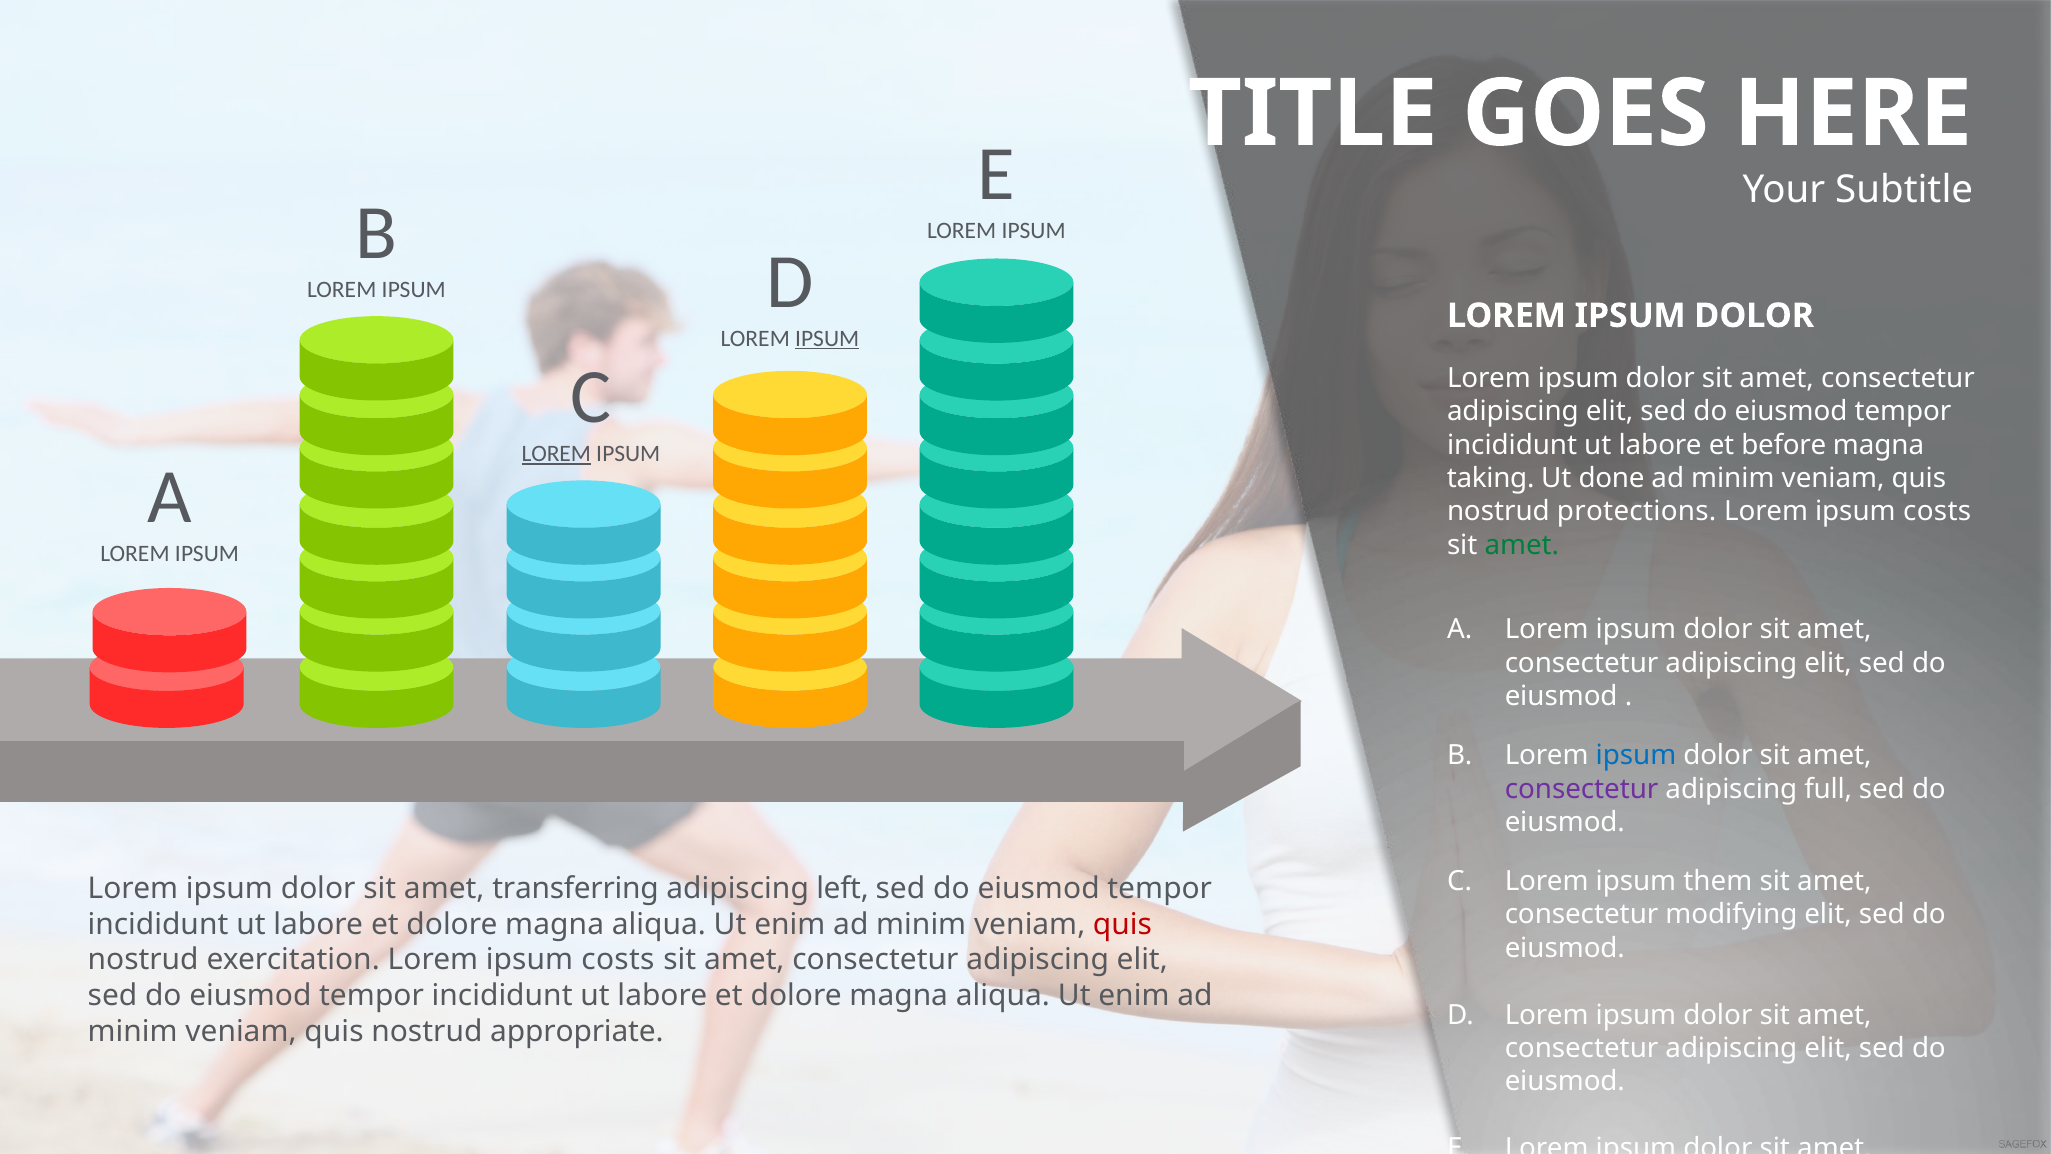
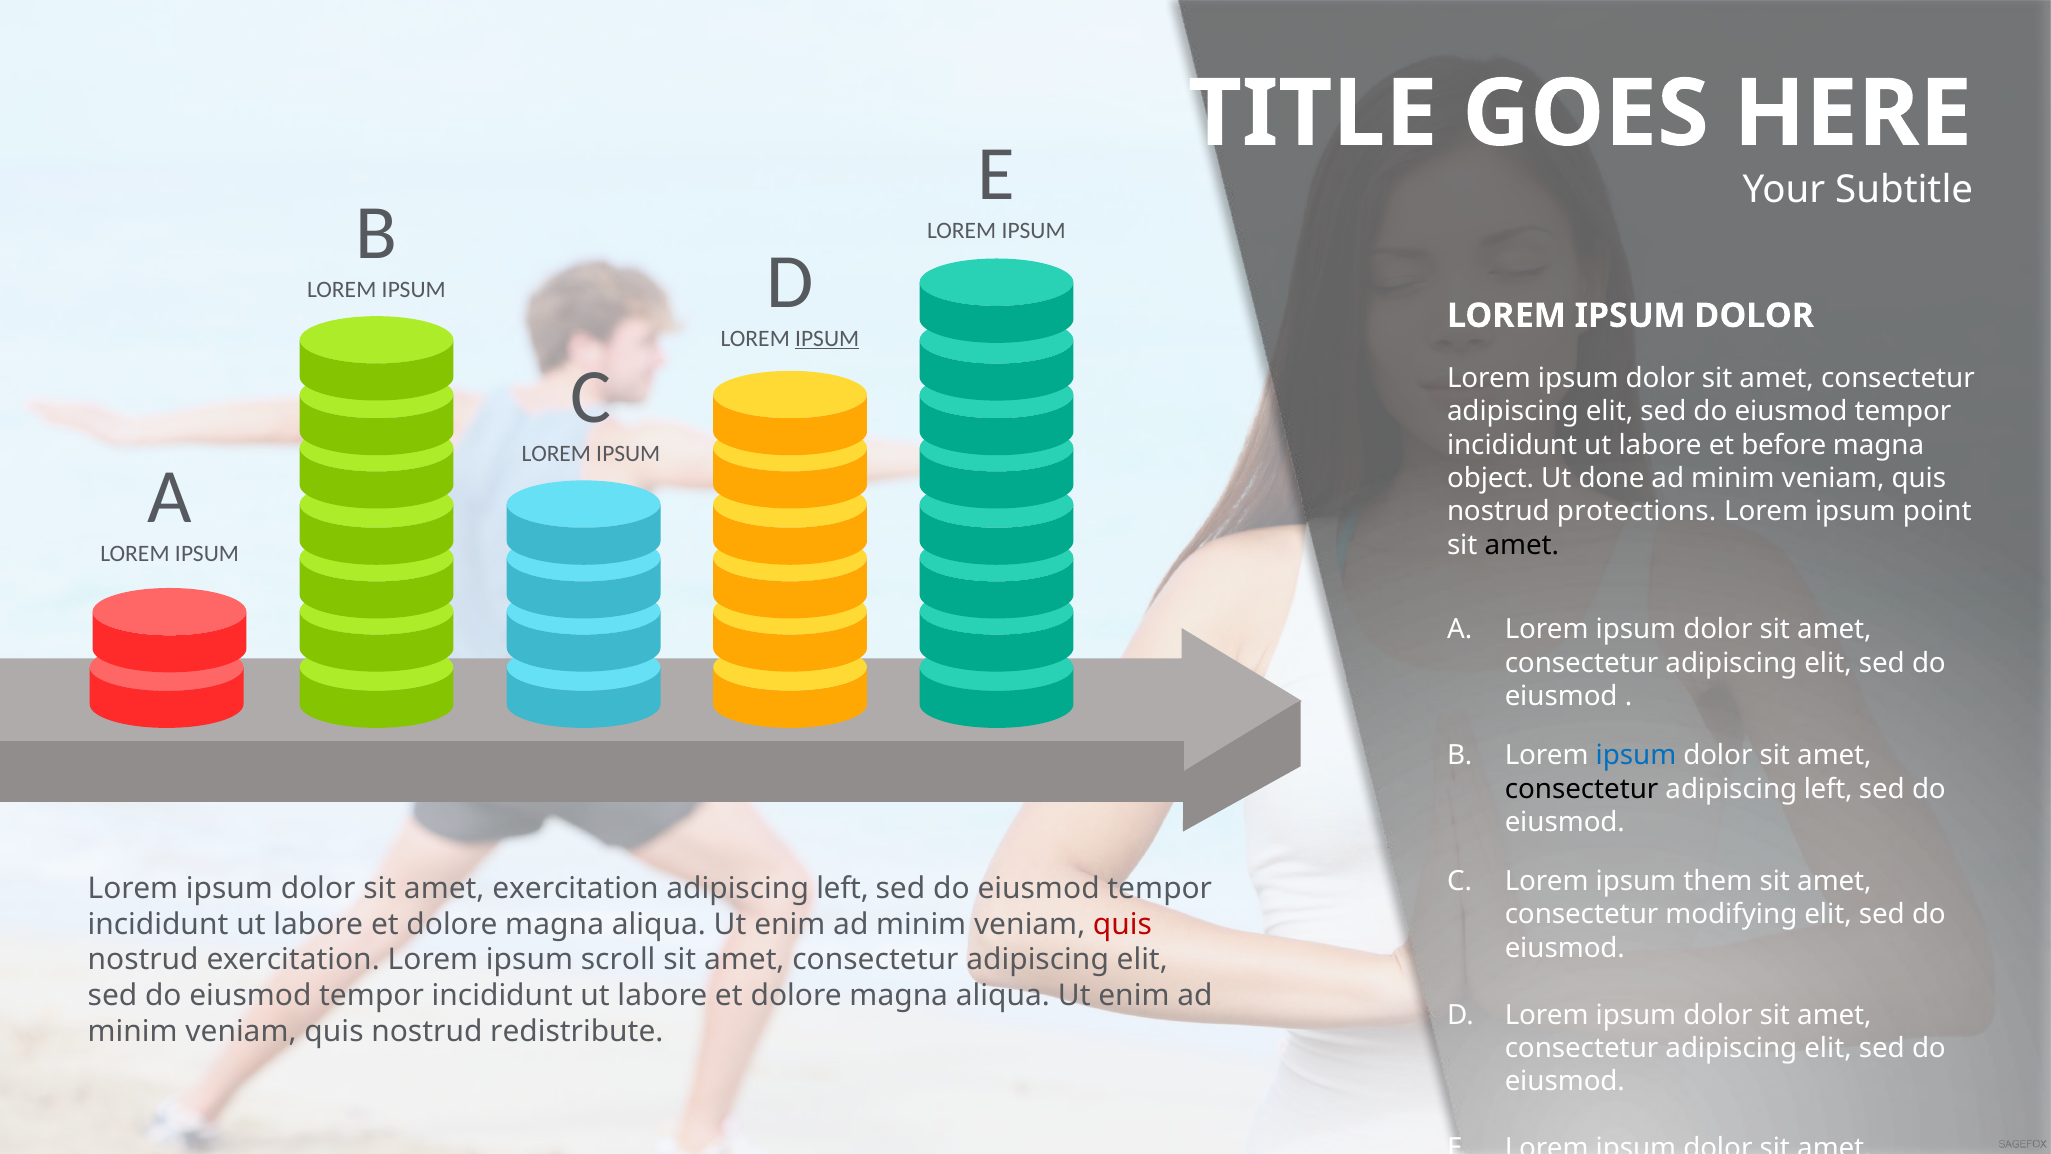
LOREM underline: present -> none (556, 454)
taking: taking -> object (1491, 478)
costs: costs -> point (1937, 512)
amet colour: green -> black (1522, 545)
consectetur colour: purple -> black (1582, 789)
full: full -> left (1828, 789)
amet transferring: transferring -> exercitation (575, 888)
exercitation Lorem ipsum costs: costs -> scroll (618, 960)
appropriate: appropriate -> redistribute (577, 1032)
